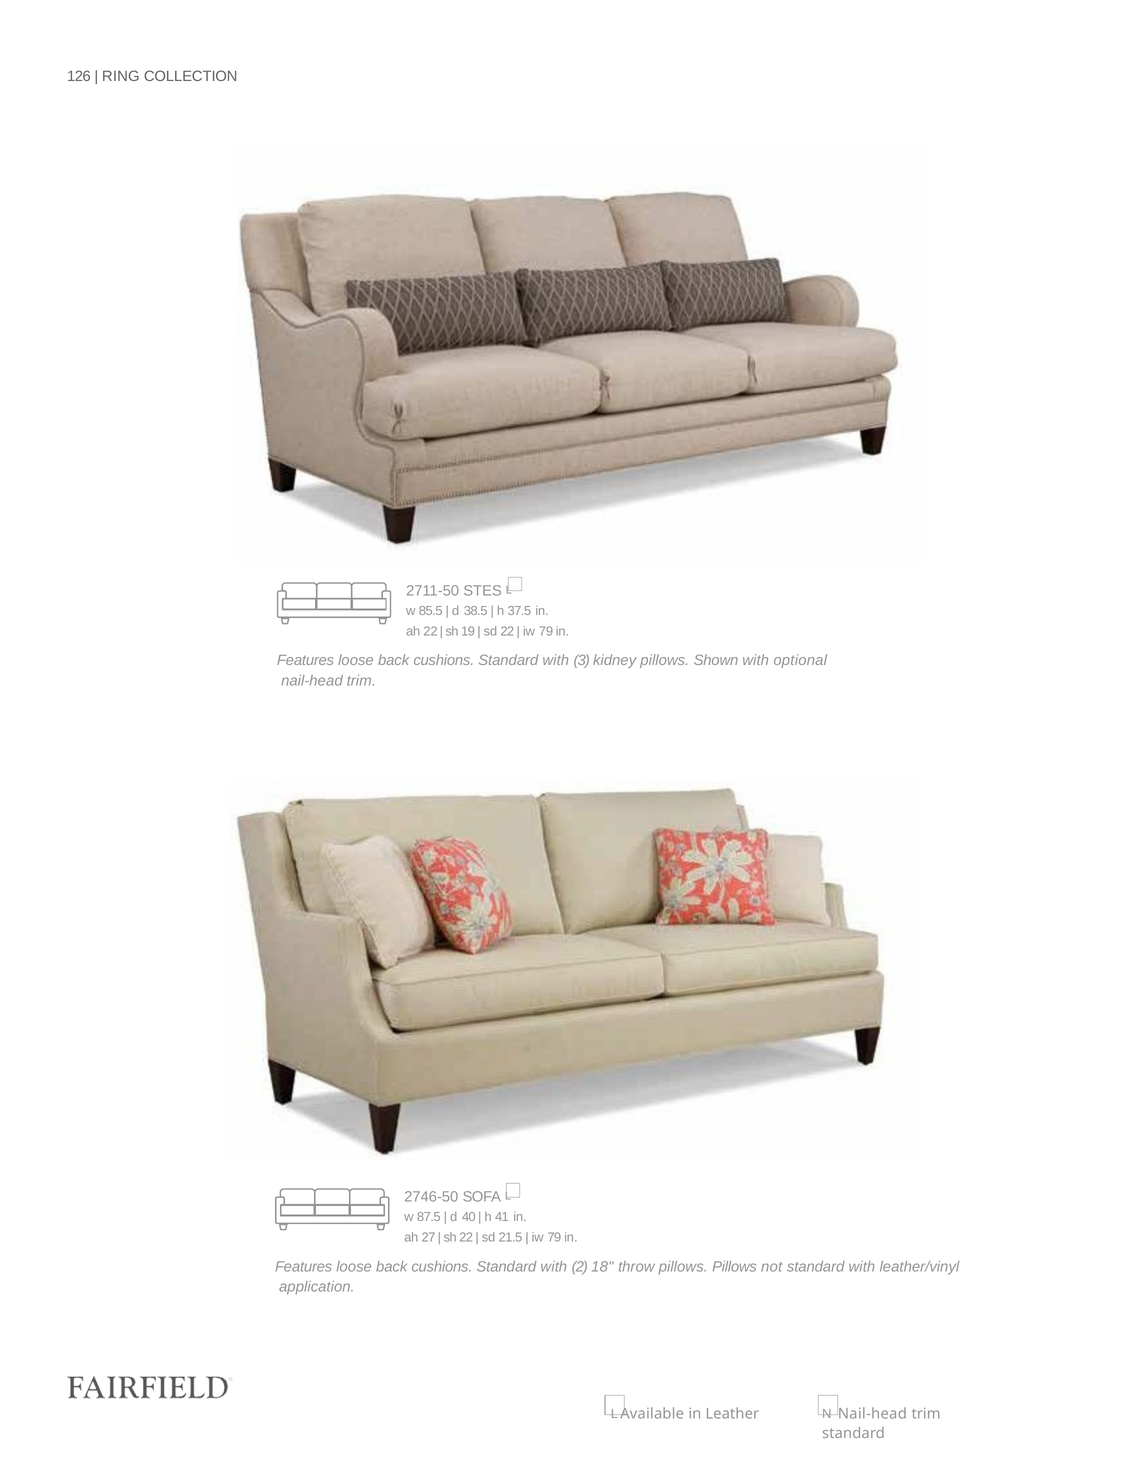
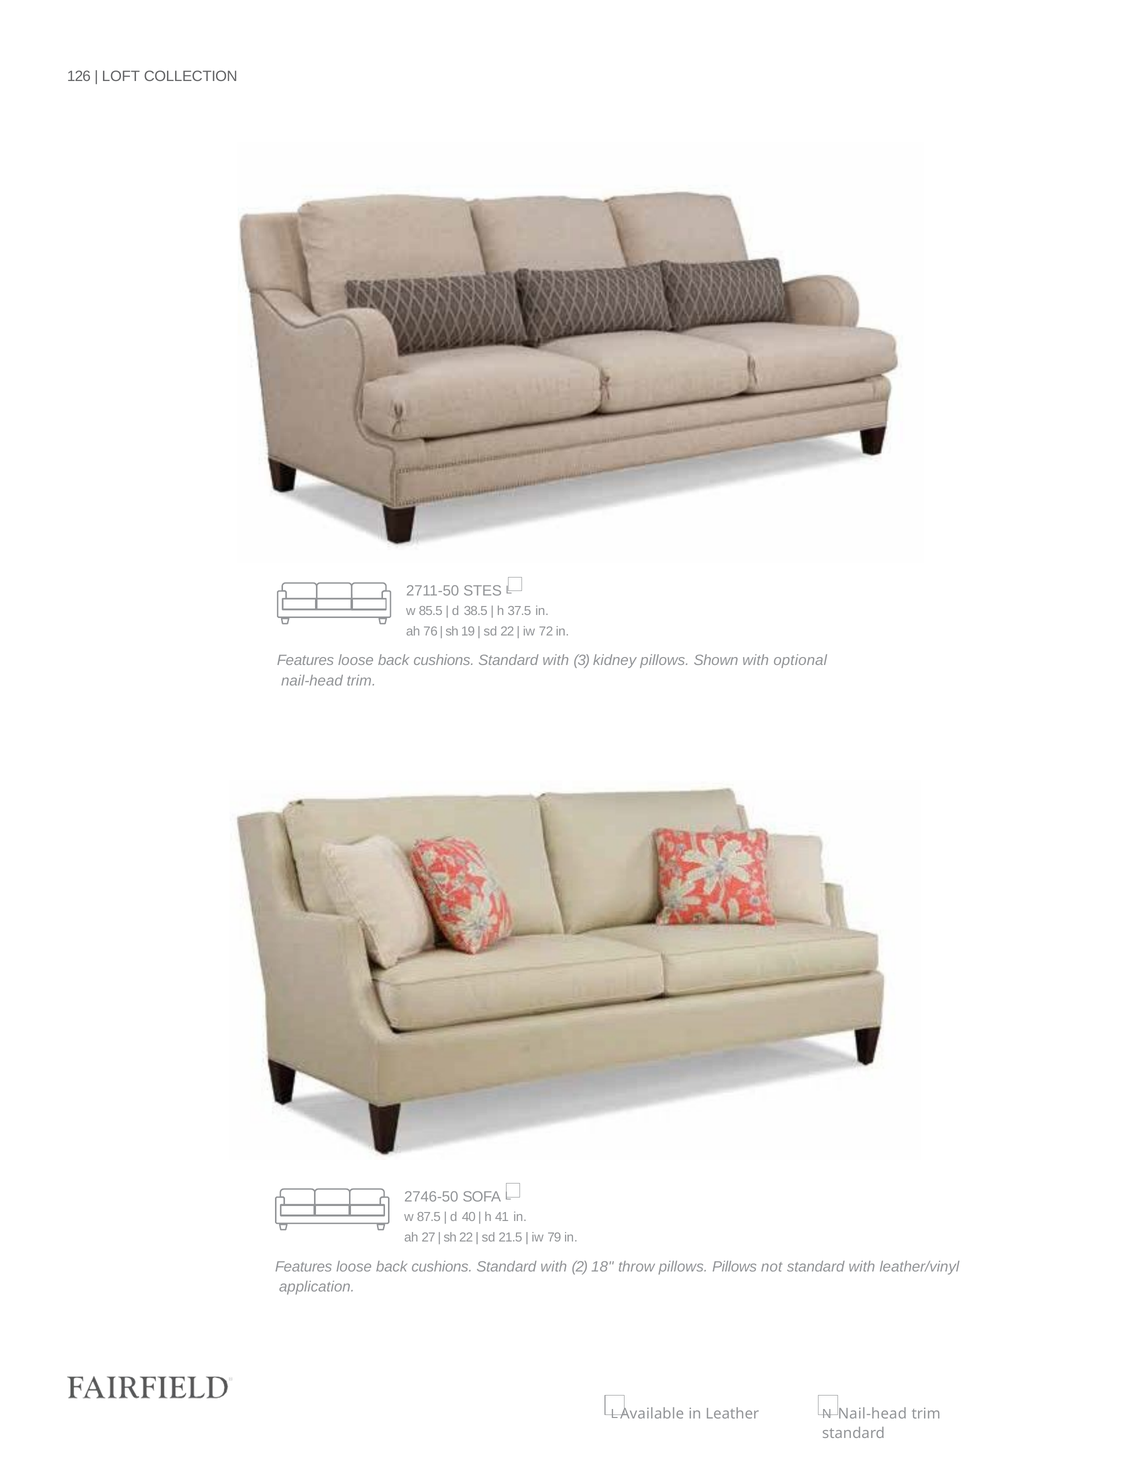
RING: RING -> LOFT (121, 76)
ah 22: 22 -> 76 (430, 631)
79: 79 -> 72 (546, 631)
